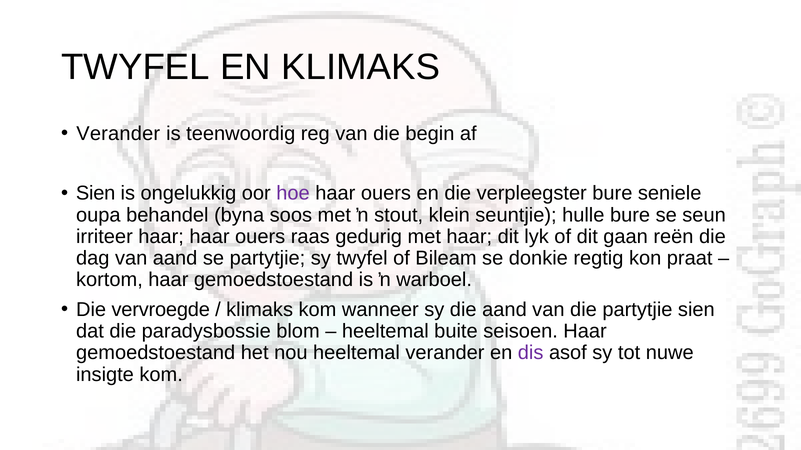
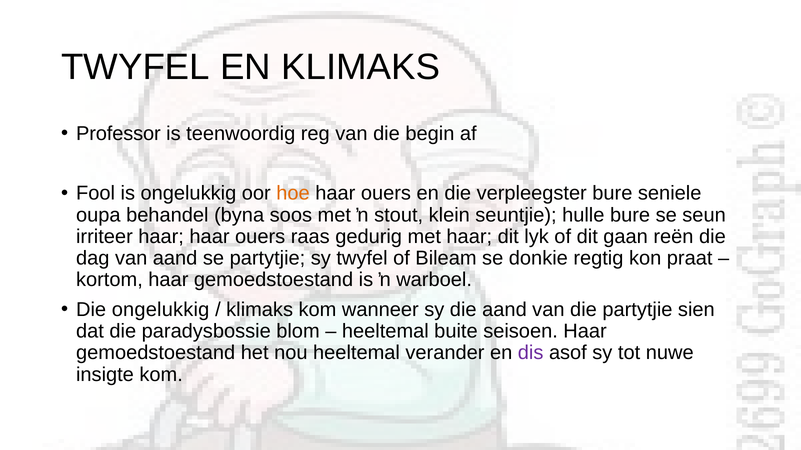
Verander: Verander -> Professor (118, 134)
Sien: Sien -> Fool (96, 194)
hoe colour: purple -> orange (293, 194)
Die vervroegde: vervroegde -> ongelukkig (161, 310)
